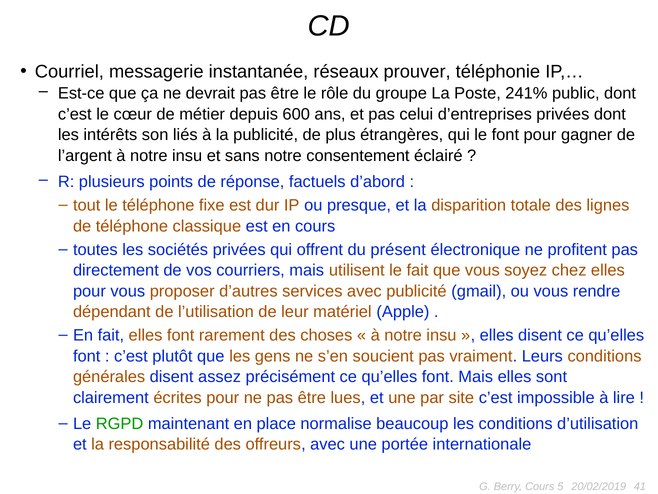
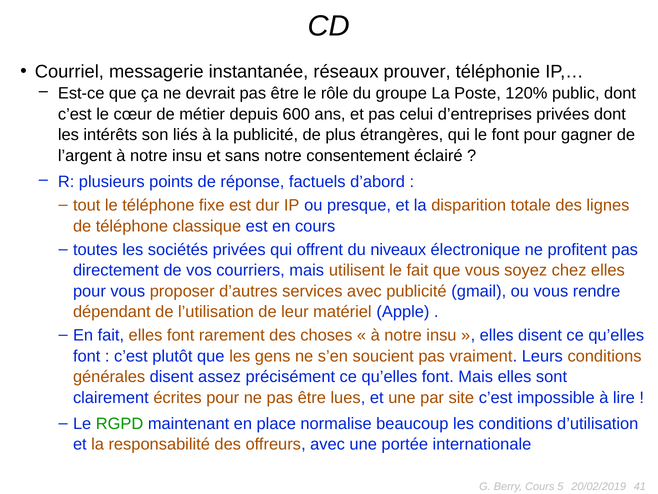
241%: 241% -> 120% (526, 93)
présent: présent -> niveaux (398, 249)
